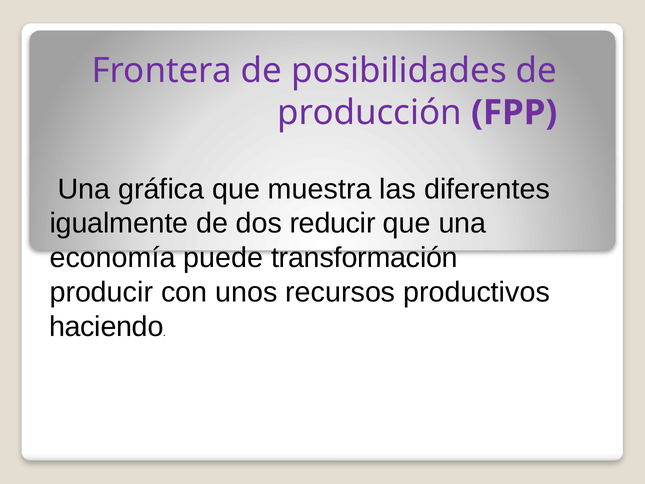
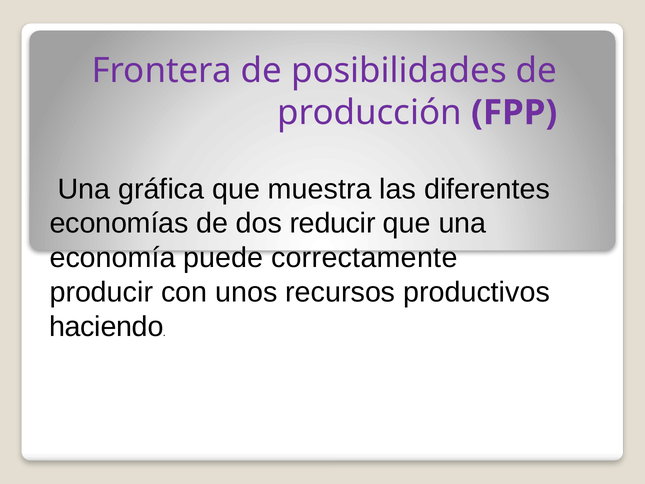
igualmente: igualmente -> economías (119, 223)
transformación: transformación -> correctamente (364, 258)
